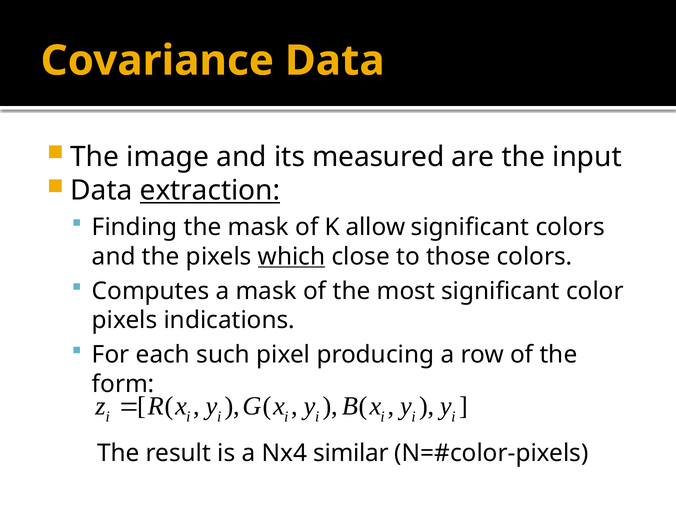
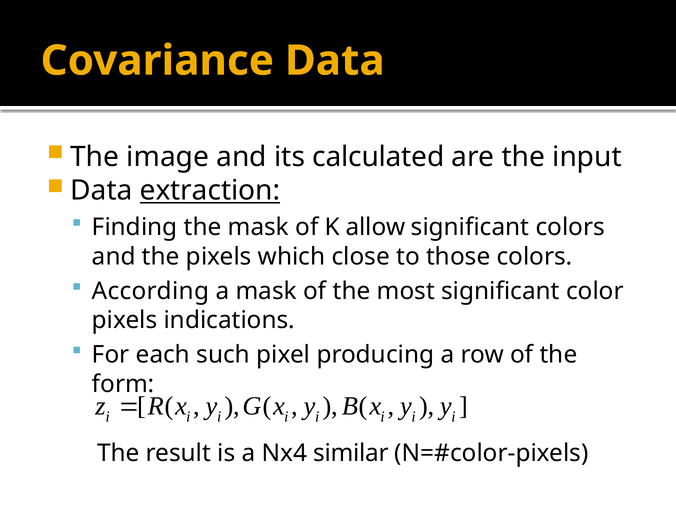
measured: measured -> calculated (378, 157)
which underline: present -> none (292, 256)
Computes: Computes -> According (150, 291)
